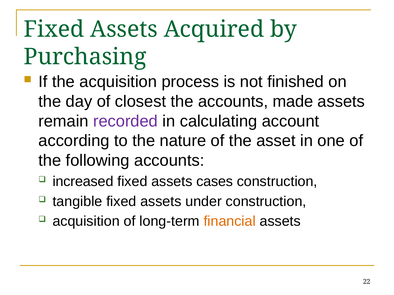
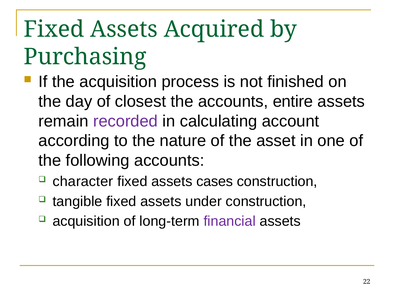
made: made -> entire (293, 102)
increased: increased -> character (83, 182)
financial colour: orange -> purple (230, 222)
